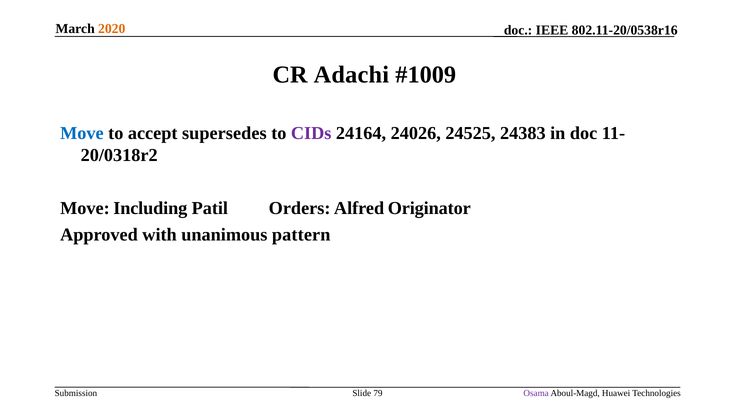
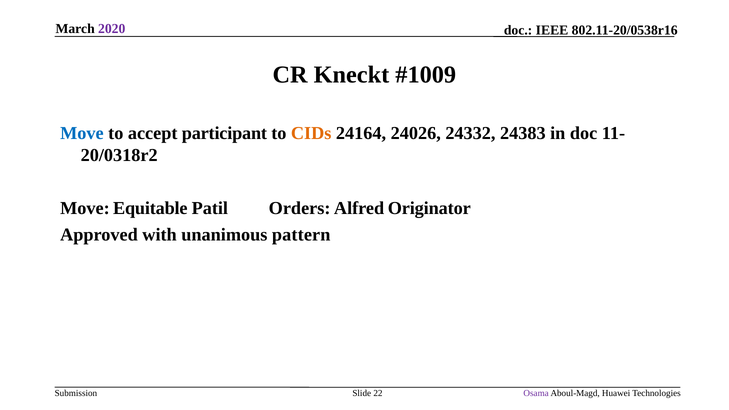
2020 colour: orange -> purple (112, 29)
Adachi: Adachi -> Kneckt (351, 75)
supersedes: supersedes -> participant (224, 133)
CIDs colour: purple -> orange (311, 133)
24525: 24525 -> 24332 (470, 133)
Including: Including -> Equitable (150, 208)
79: 79 -> 22 (378, 393)
